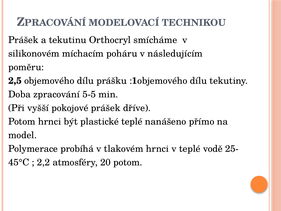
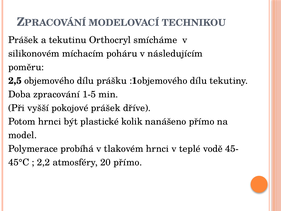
5-5: 5-5 -> 1-5 (89, 94)
plastické teplé: teplé -> kolik (132, 122)
25-: 25- -> 45- (232, 149)
20 potom: potom -> přímo (128, 162)
